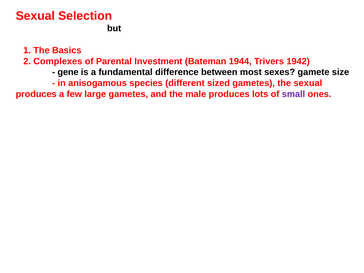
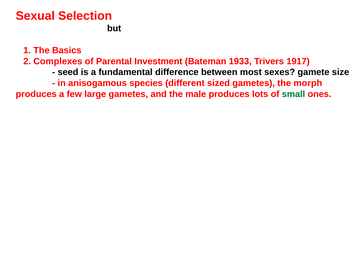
1944: 1944 -> 1933 (240, 61)
1942: 1942 -> 1917 (298, 61)
gene: gene -> seed (68, 72)
the sexual: sexual -> morph (308, 83)
small colour: purple -> green (293, 94)
